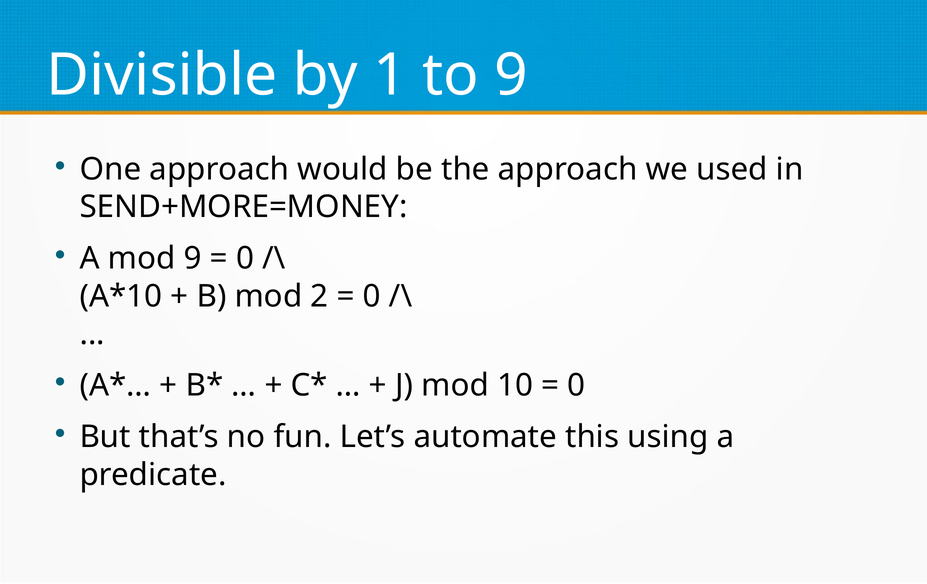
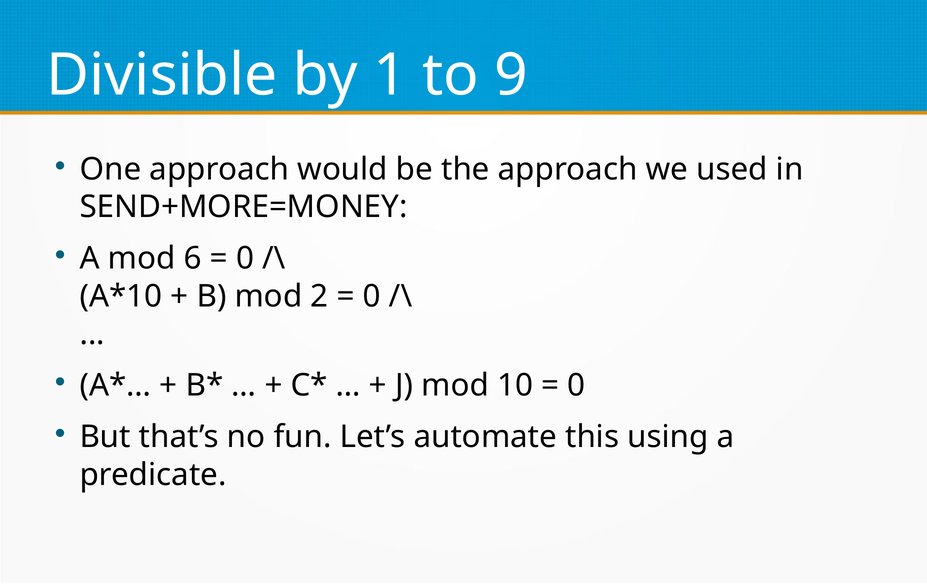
mod 9: 9 -> 6 (193, 259)
